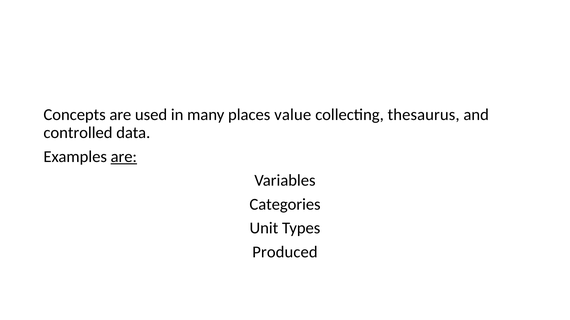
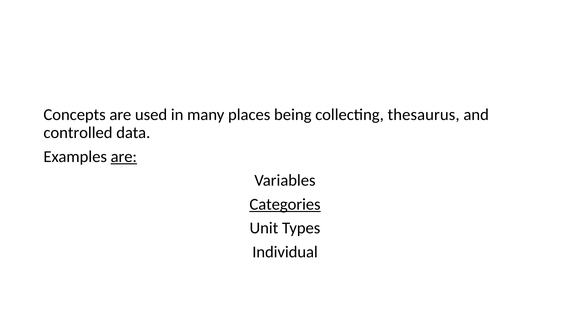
value: value -> being (293, 115)
Categories underline: none -> present (285, 205)
Produced: Produced -> Individual (285, 252)
